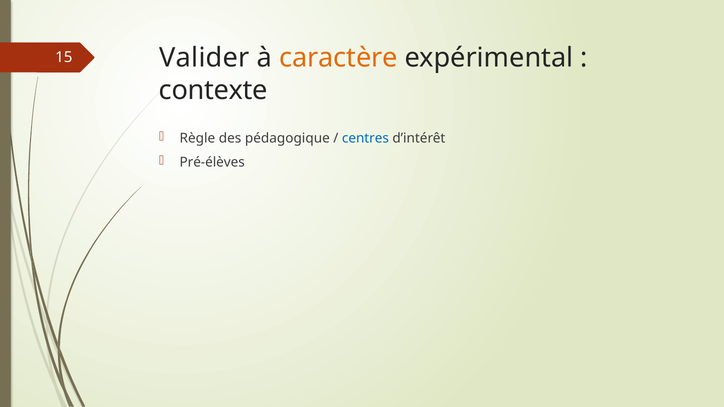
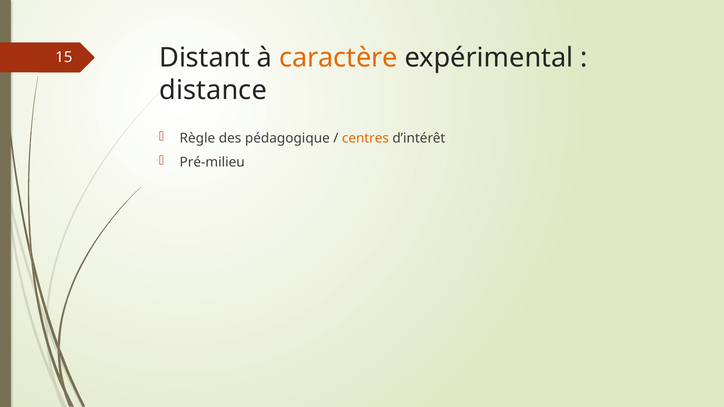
Valider: Valider -> Distant (205, 58)
contexte: contexte -> distance (213, 91)
centres colour: blue -> orange (365, 139)
Pré-élèves: Pré-élèves -> Pré-milieu (212, 162)
